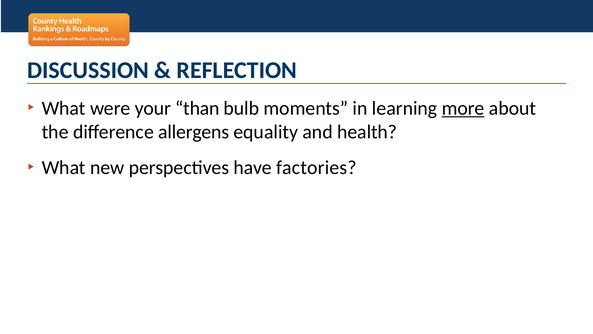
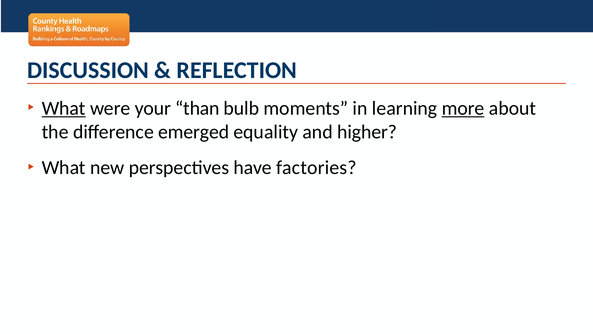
What underline: none -> present (64, 108)
allergens: allergens -> emerged (194, 132)
health: health -> higher (367, 132)
